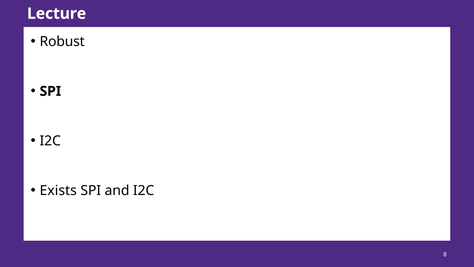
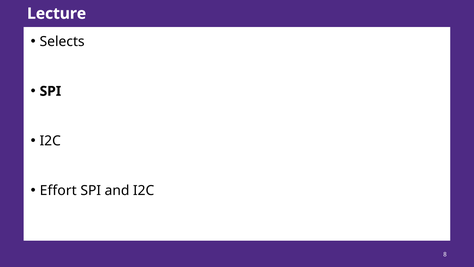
Robust: Robust -> Selects (62, 41)
Exists: Exists -> Effort (58, 190)
